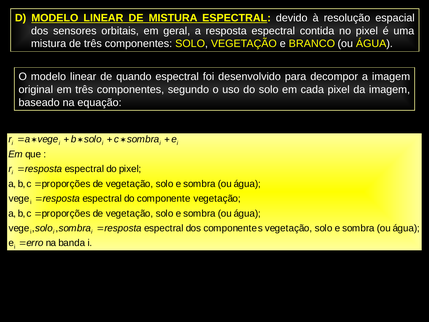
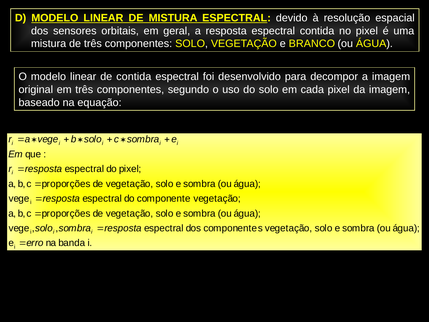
de quando: quando -> contida (134, 77)
